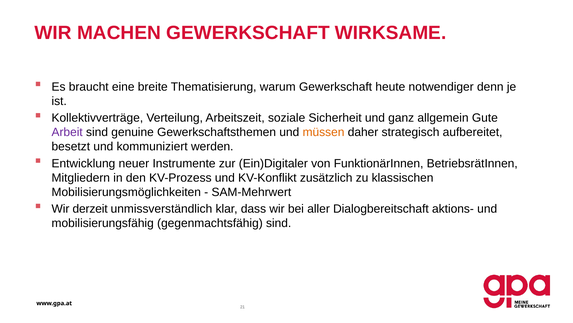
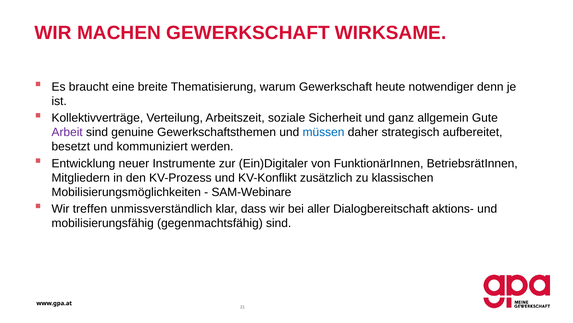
müssen colour: orange -> blue (324, 132)
SAM-Mehrwert: SAM-Mehrwert -> SAM-Webinare (251, 192)
derzeit: derzeit -> treffen (90, 208)
